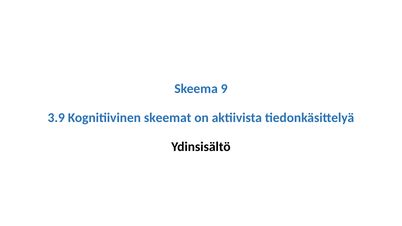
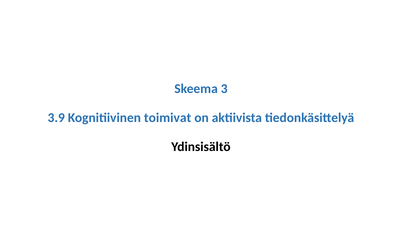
9: 9 -> 3 (224, 89)
skeemat: skeemat -> toimivat (168, 118)
